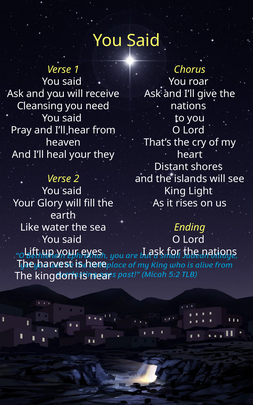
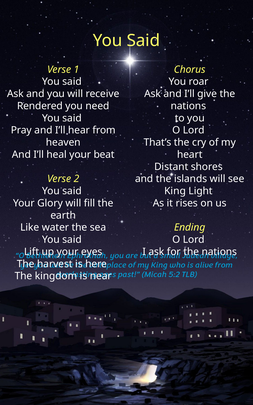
Cleansing: Cleansing -> Rendered (40, 106)
they: they -> beat (104, 154)
